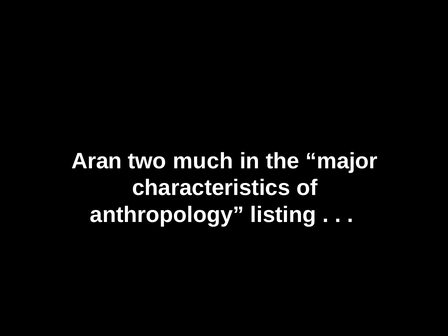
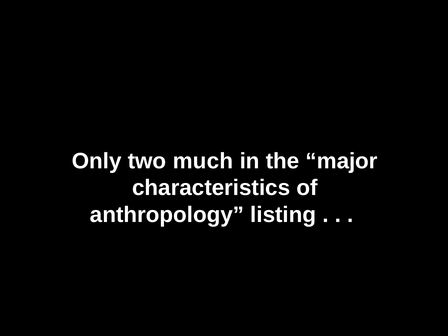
Aran: Aran -> Only (97, 161)
